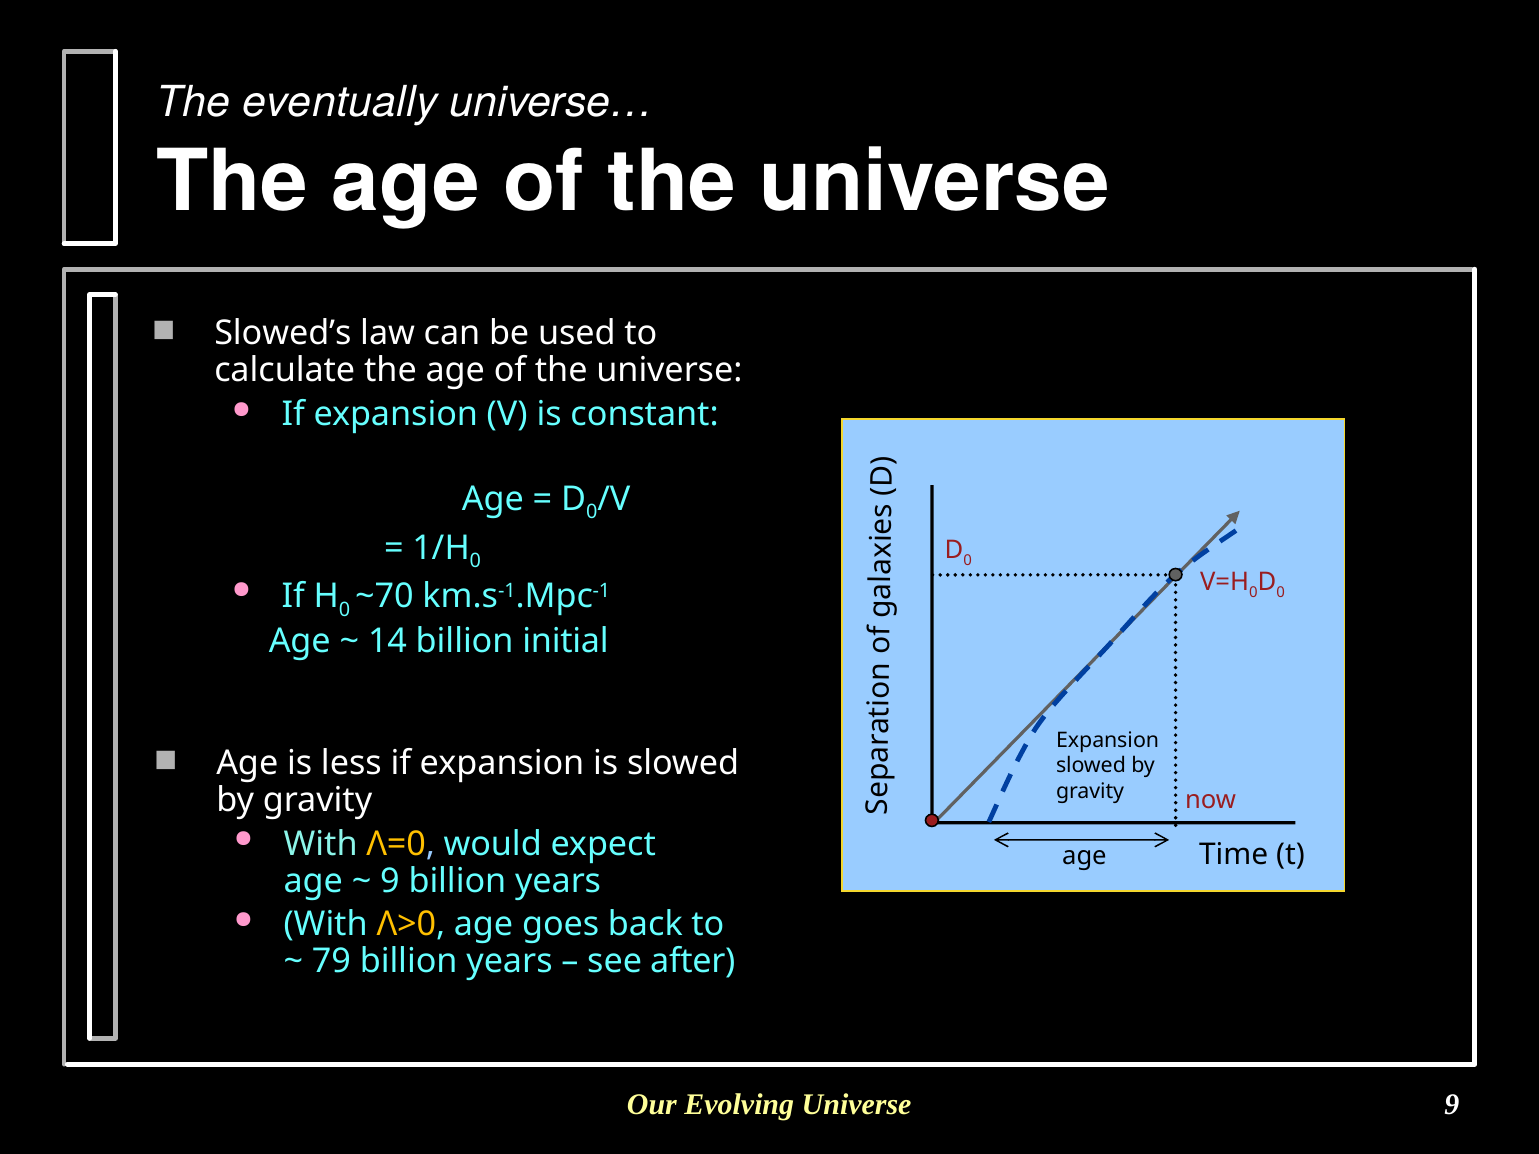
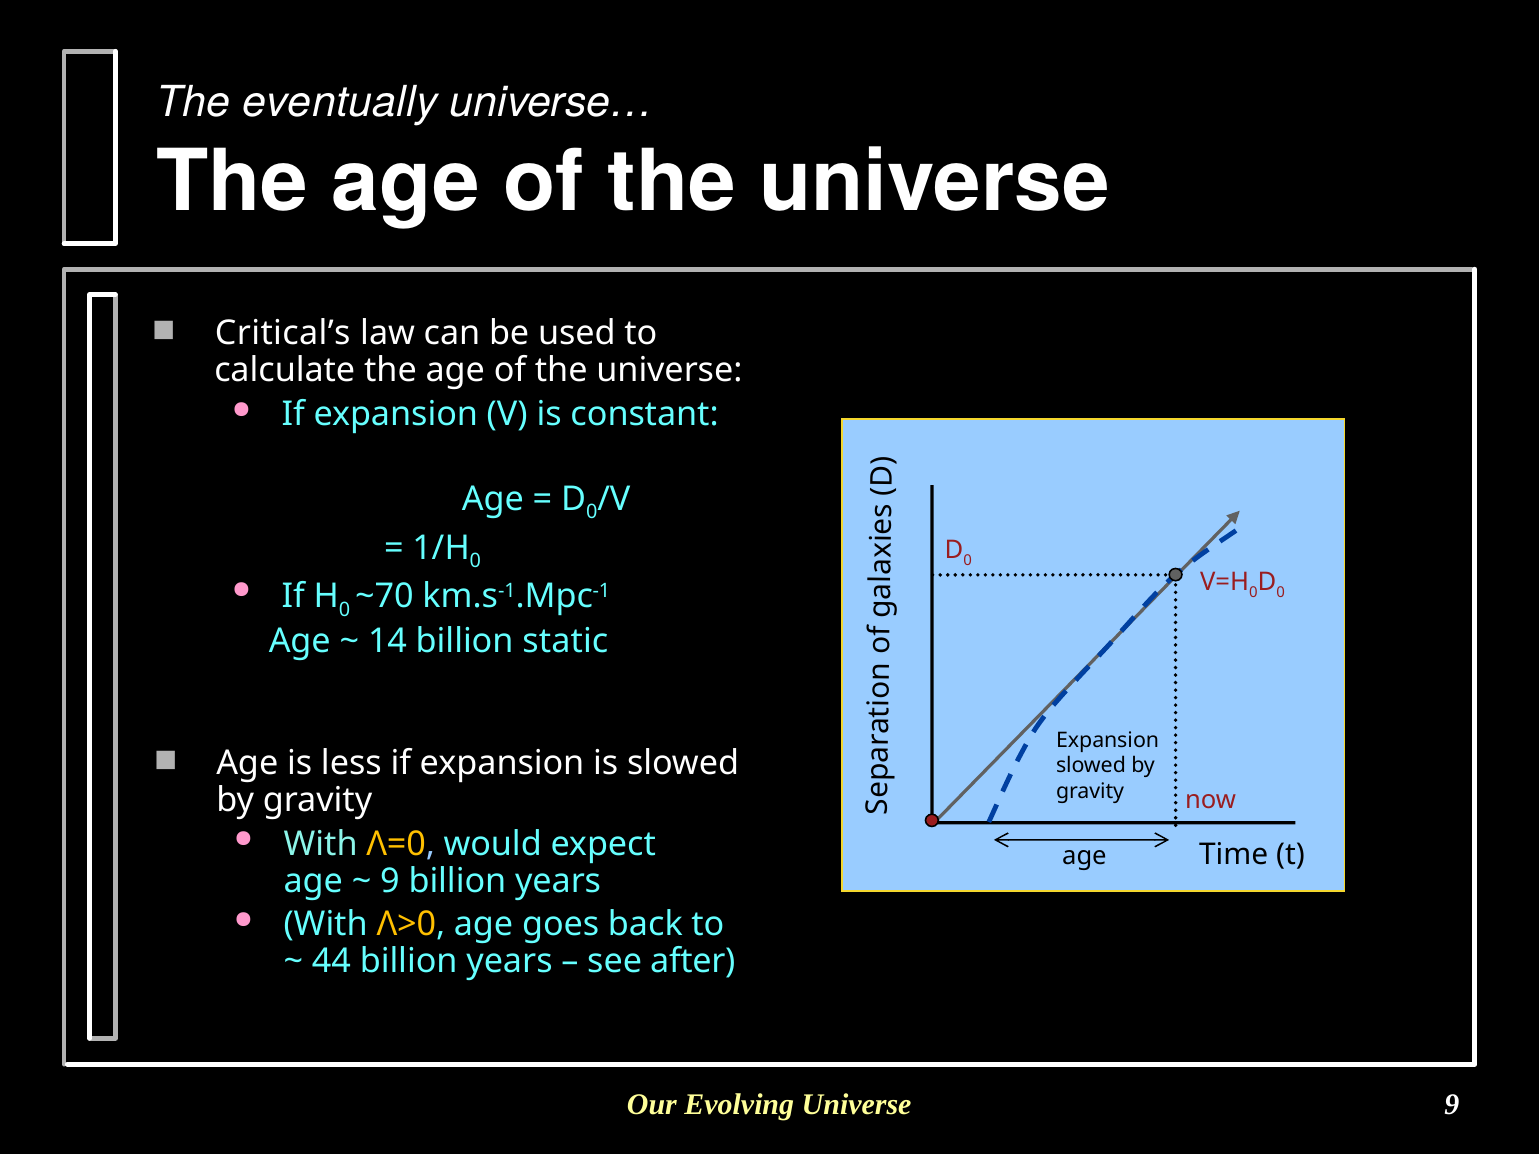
Slowed’s: Slowed’s -> Critical’s (283, 334)
initial: initial -> static (565, 642)
79: 79 -> 44 (331, 962)
